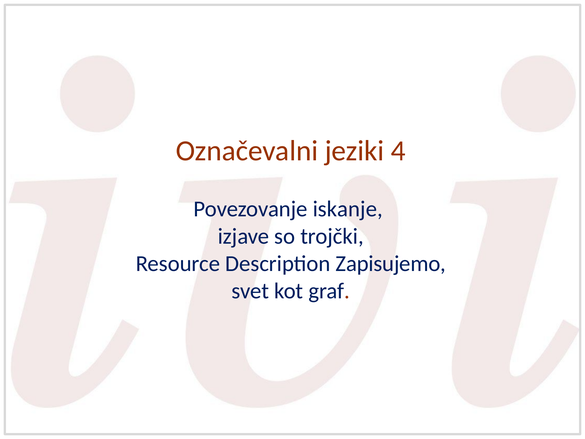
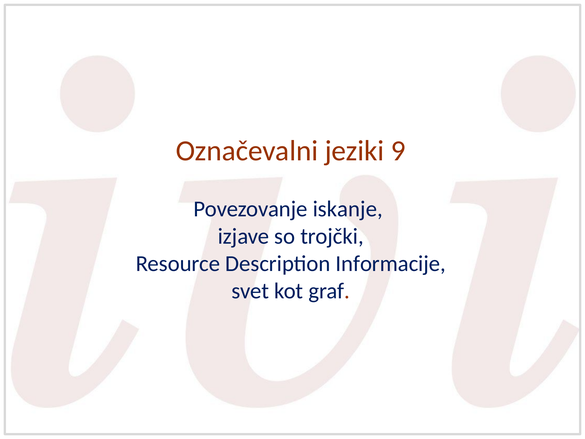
4: 4 -> 9 (398, 151)
Zapisujemo: Zapisujemo -> Informacije (391, 263)
